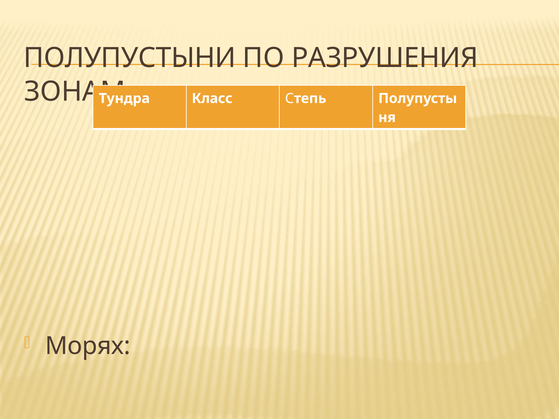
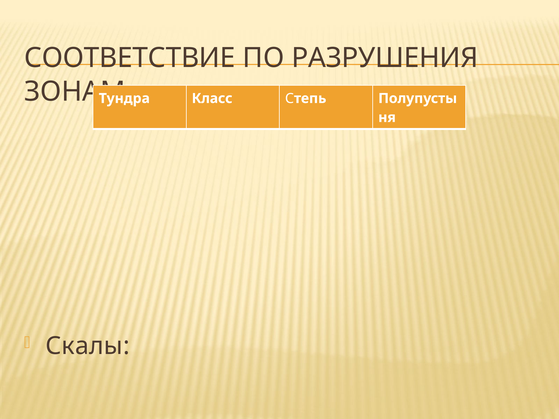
ПОЛУПУСТЫНИ: ПОЛУПУСТЫНИ -> СООТВЕТСТВИЕ (130, 58)
Морях: Морях -> Скалы (88, 346)
